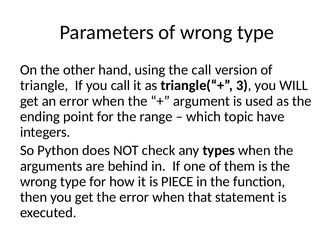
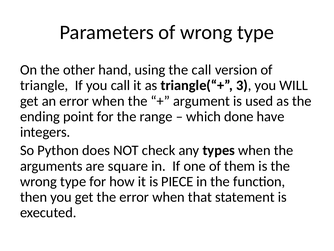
topic: topic -> done (239, 116)
behind: behind -> square (128, 166)
